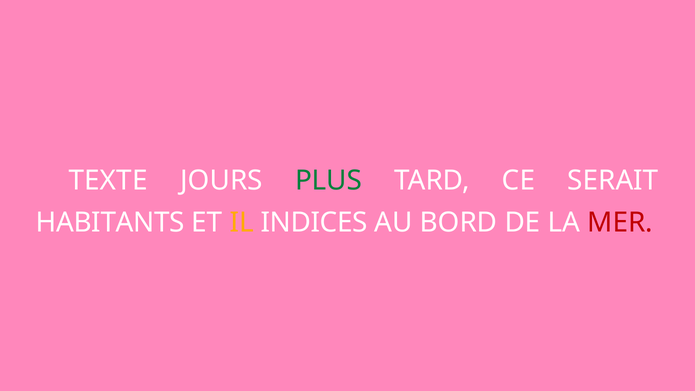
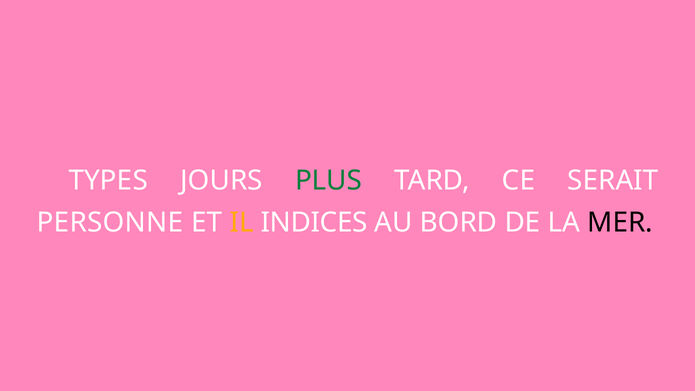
TEXTE: TEXTE -> TYPES (108, 181)
HABITANTS: HABITANTS -> PERSONNE (110, 223)
MER colour: red -> black (620, 223)
